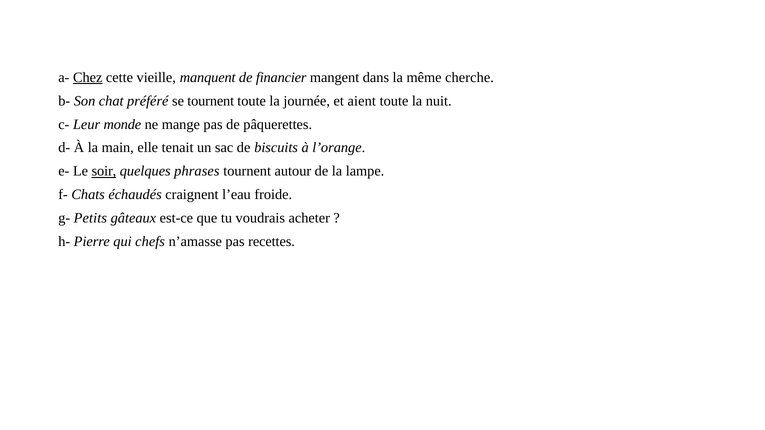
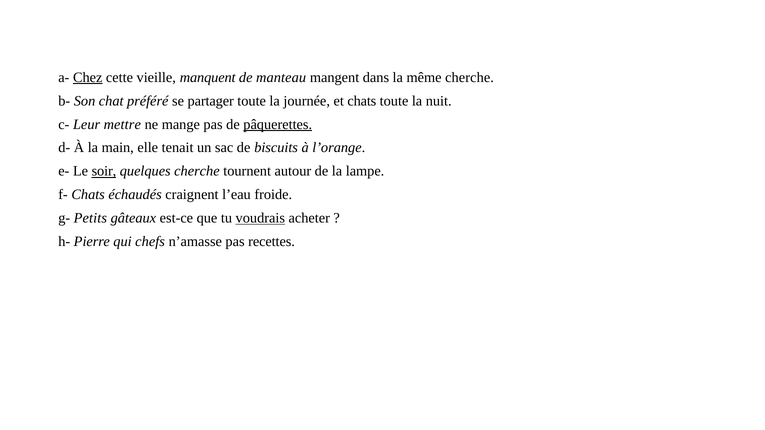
financier: financier -> manteau (281, 77)
se tournent: tournent -> partager (211, 101)
et aient: aient -> chats (362, 101)
monde: monde -> mettre (122, 124)
pâquerettes underline: none -> present (278, 124)
quelques phrases: phrases -> cherche (197, 171)
voudrais underline: none -> present (260, 218)
